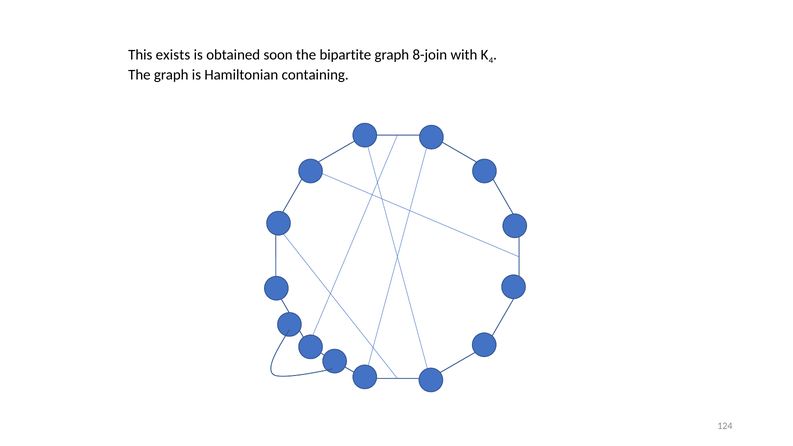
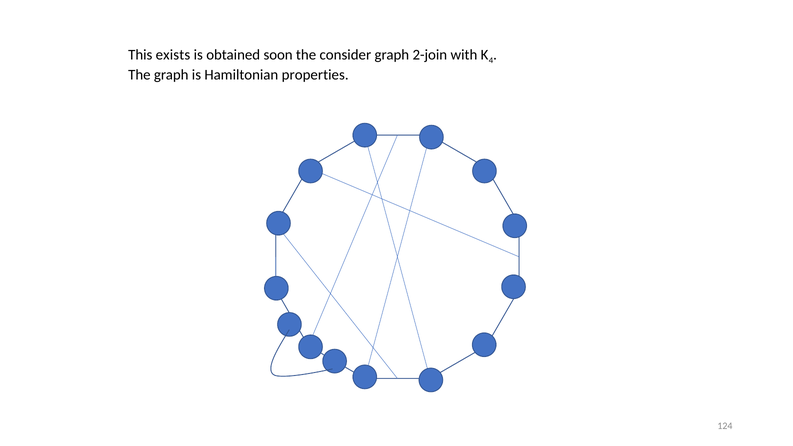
bipartite: bipartite -> consider (345, 55)
8-join: 8-join -> 2-join (430, 55)
containing: containing -> properties (315, 75)
